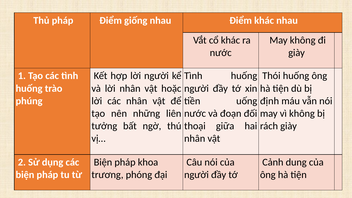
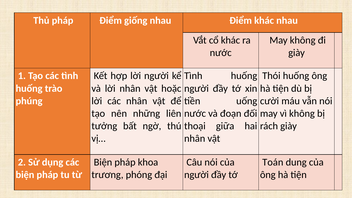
định: định -> cười (270, 101)
Cảnh: Cảnh -> Toán (273, 162)
